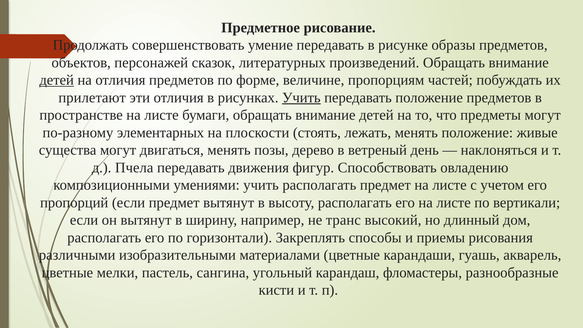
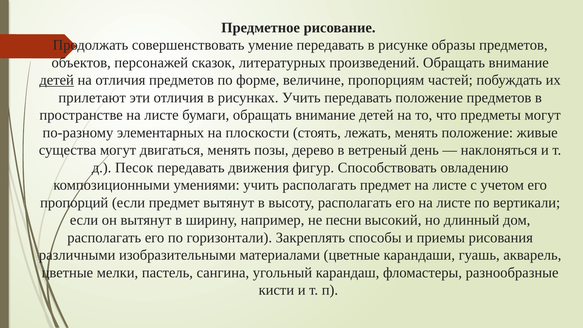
Учить underline: present -> none (301, 98)
Пчела: Пчела -> Песок (134, 168)
транс: транс -> песни (344, 220)
